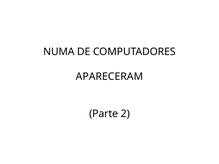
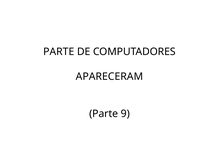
NUMA: NUMA -> PARTE (59, 52)
2: 2 -> 9 (125, 114)
